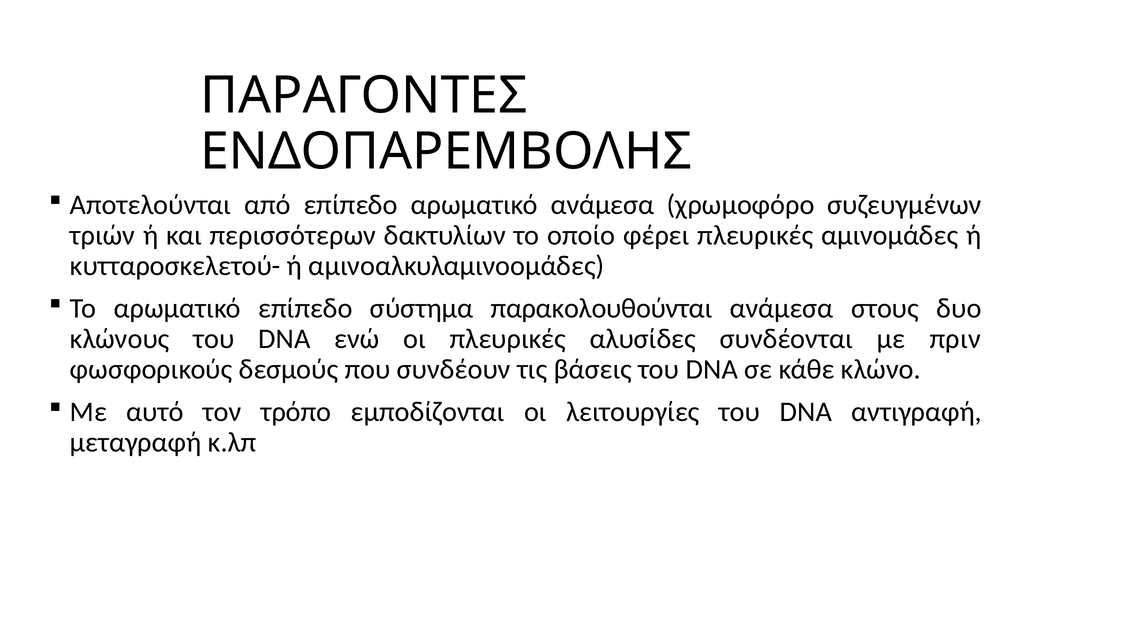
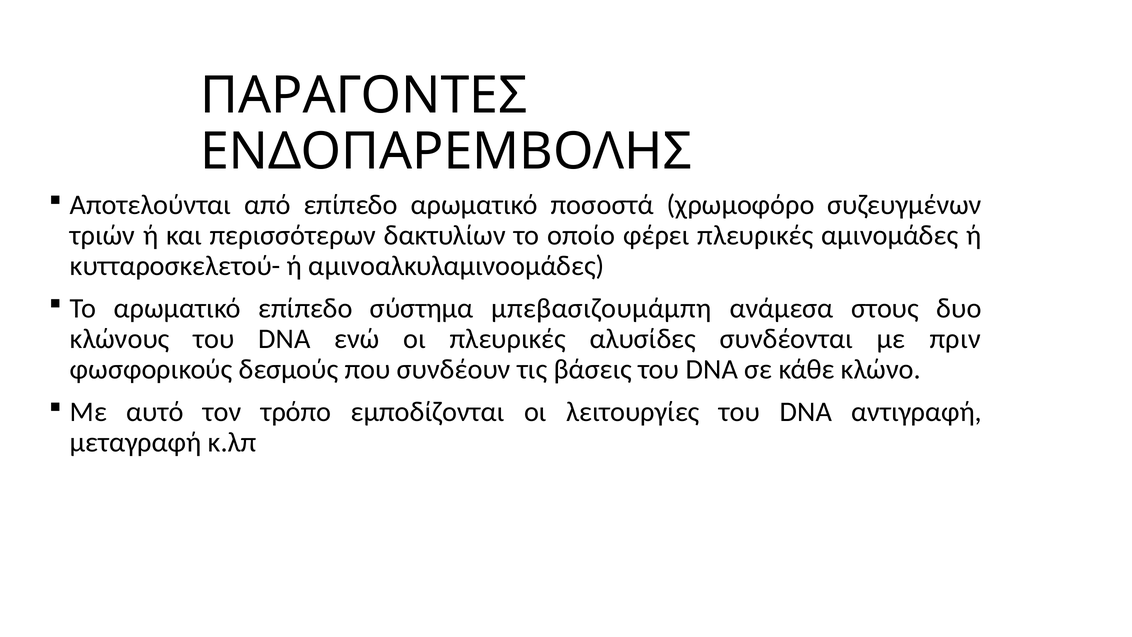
αρωματικό ανάμεσα: ανάμεσα -> ποσοστά (602, 205)
παρακολουθούνται: παρακολουθούνται -> μπεβασιζουμάμπη (601, 308)
